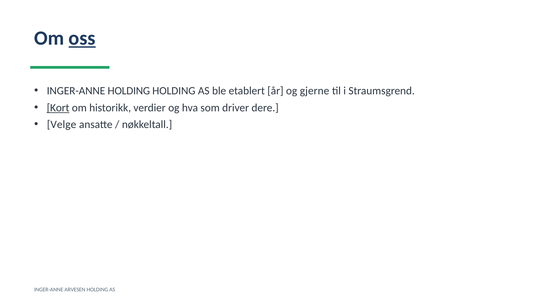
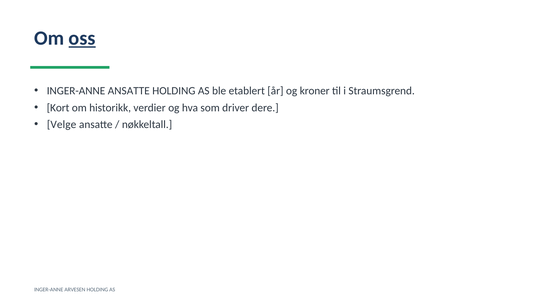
INGER-ANNE HOLDING: HOLDING -> ANSATTE (129, 91)
gjerne: gjerne -> kroner (315, 91)
Kort underline: present -> none (58, 108)
